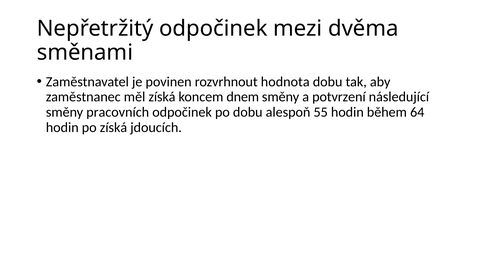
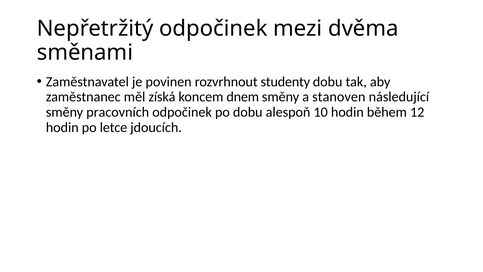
hodnota: hodnota -> studenty (285, 82)
potvrzení: potvrzení -> stanoven (339, 97)
55: 55 -> 10 (321, 112)
64: 64 -> 12 (417, 112)
po získá: získá -> letce (114, 127)
